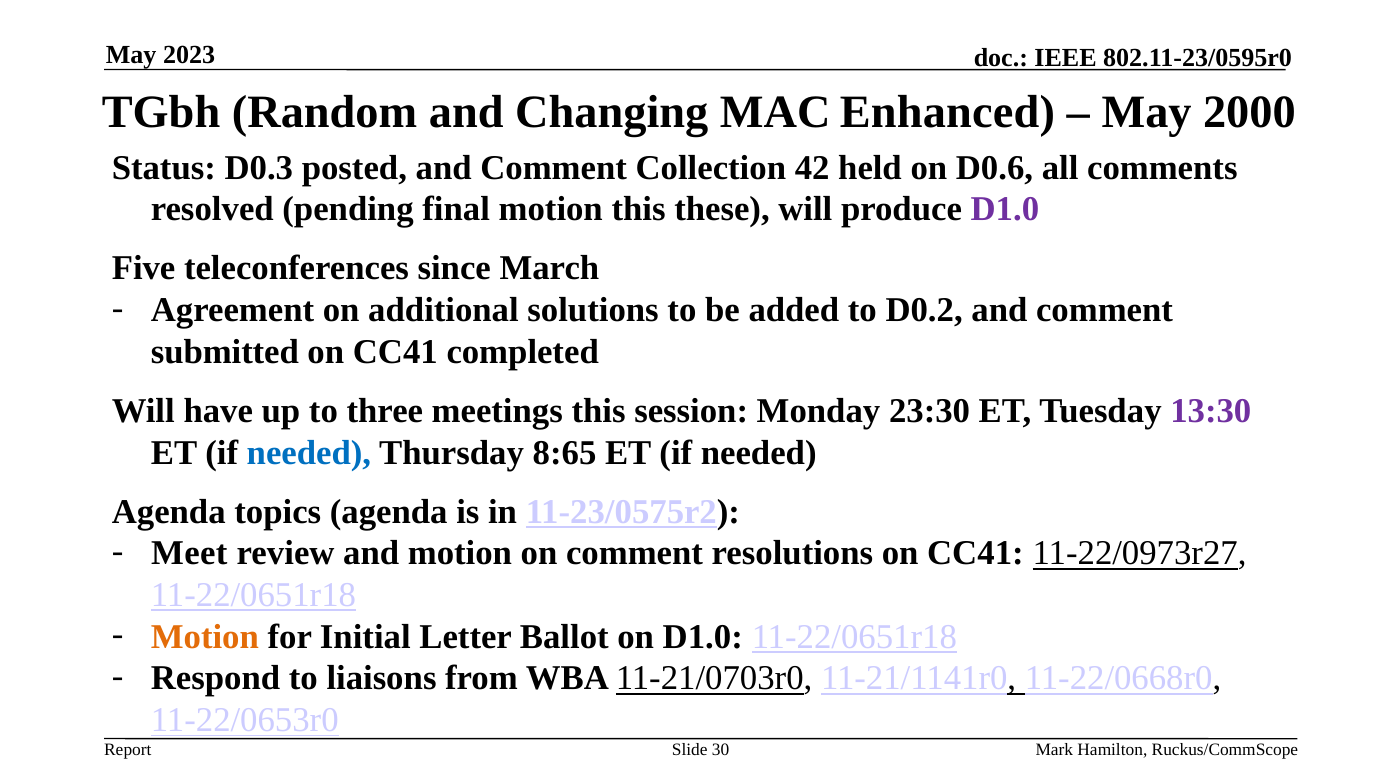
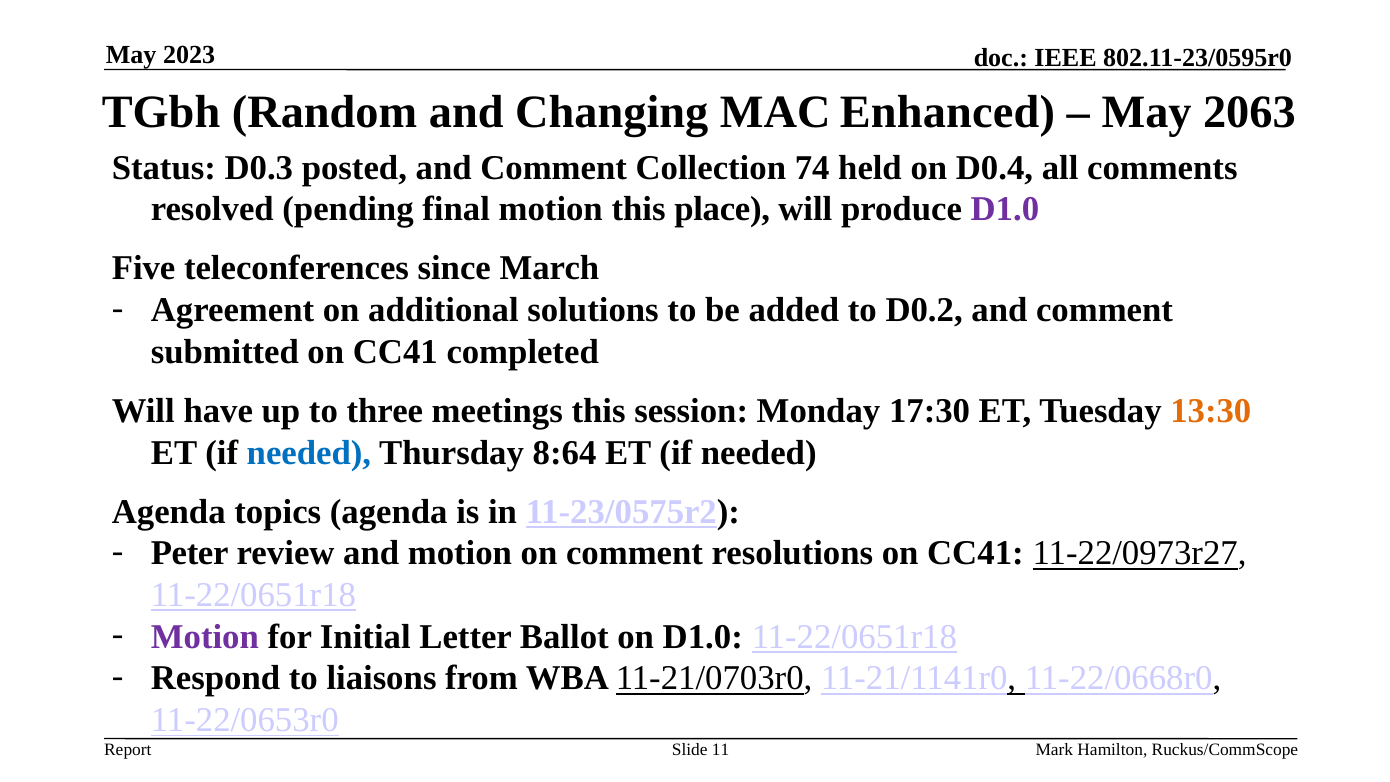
2000: 2000 -> 2063 (1249, 112)
42: 42 -> 74 (812, 168)
D0.6: D0.6 -> D0.4 (995, 168)
these: these -> place (722, 209)
23:30: 23:30 -> 17:30 (930, 411)
13:30 colour: purple -> orange (1211, 411)
8:65: 8:65 -> 8:64 (565, 452)
Meet: Meet -> Peter (190, 553)
Motion colour: orange -> purple (205, 637)
30: 30 -> 11 (721, 750)
